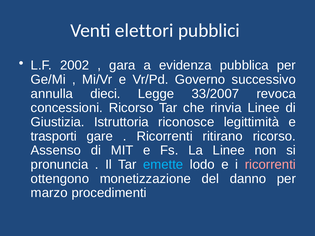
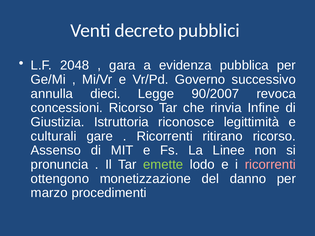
elettori: elettori -> decreto (144, 30)
2002: 2002 -> 2048 (75, 65)
33/2007: 33/2007 -> 90/2007 (215, 94)
rinvia Linee: Linee -> Infine (264, 108)
trasporti: trasporti -> culturali (54, 136)
emette colour: light blue -> light green (163, 165)
